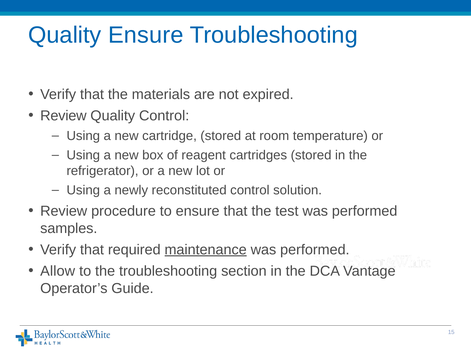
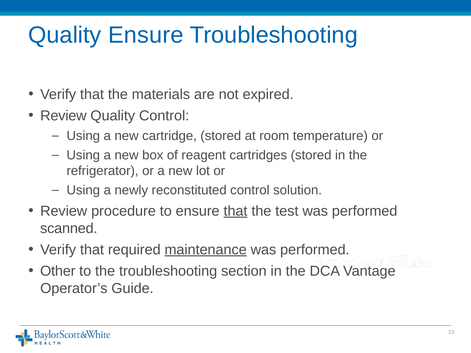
that underline: none -> present (236, 211)
samples: samples -> scanned (69, 228)
Allow: Allow -> Other (58, 271)
